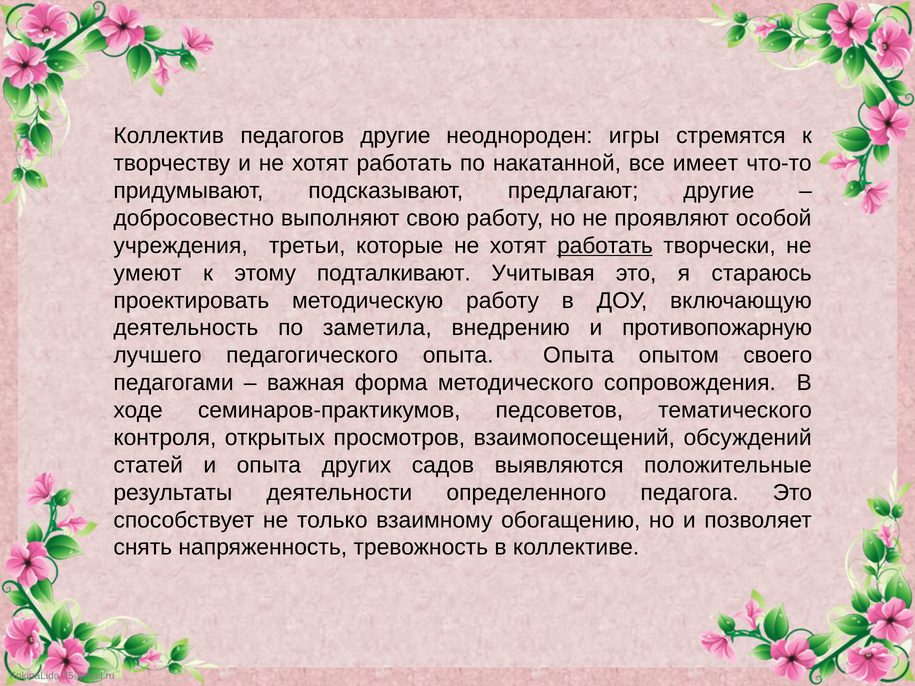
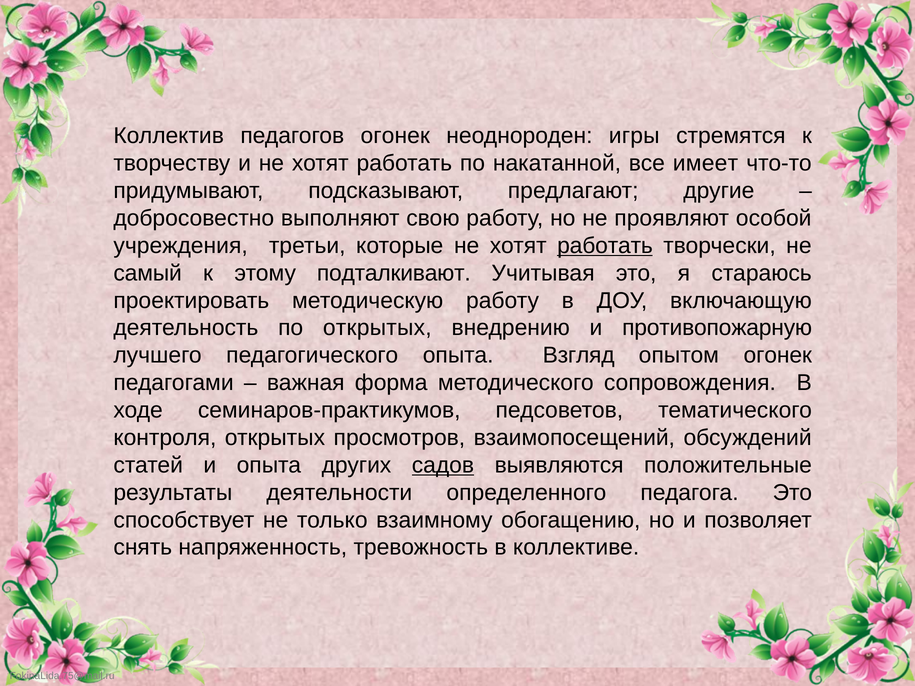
педагогов другие: другие -> огонек (395, 136)
умеют: умеют -> самый (148, 273)
по заметила: заметила -> открытых (377, 328)
опыта Опыта: Опыта -> Взгляд (579, 355)
опытом своего: своего -> огонек (778, 355)
садов underline: none -> present (443, 465)
